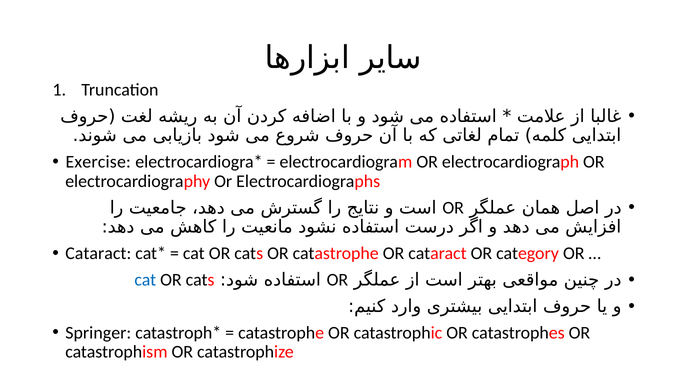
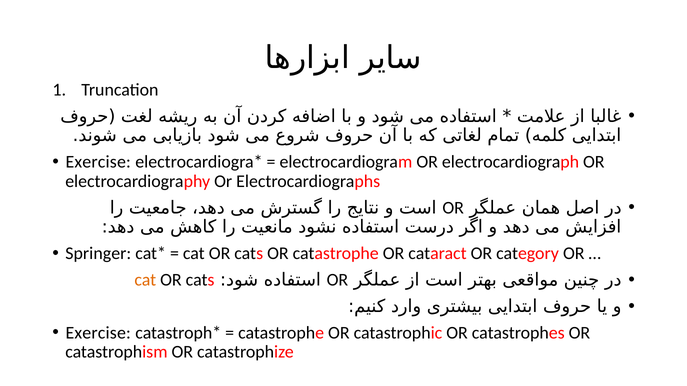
Cataract: Cataract -> Springer (98, 254)
cat colour: blue -> orange (145, 280)
Springer: Springer -> Exercise (98, 333)
